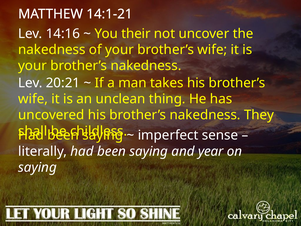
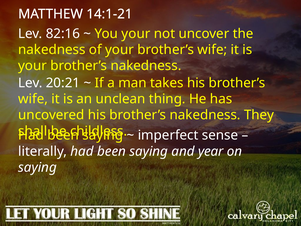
14:16: 14:16 -> 82:16 (63, 34)
You their: their -> your (136, 34)
